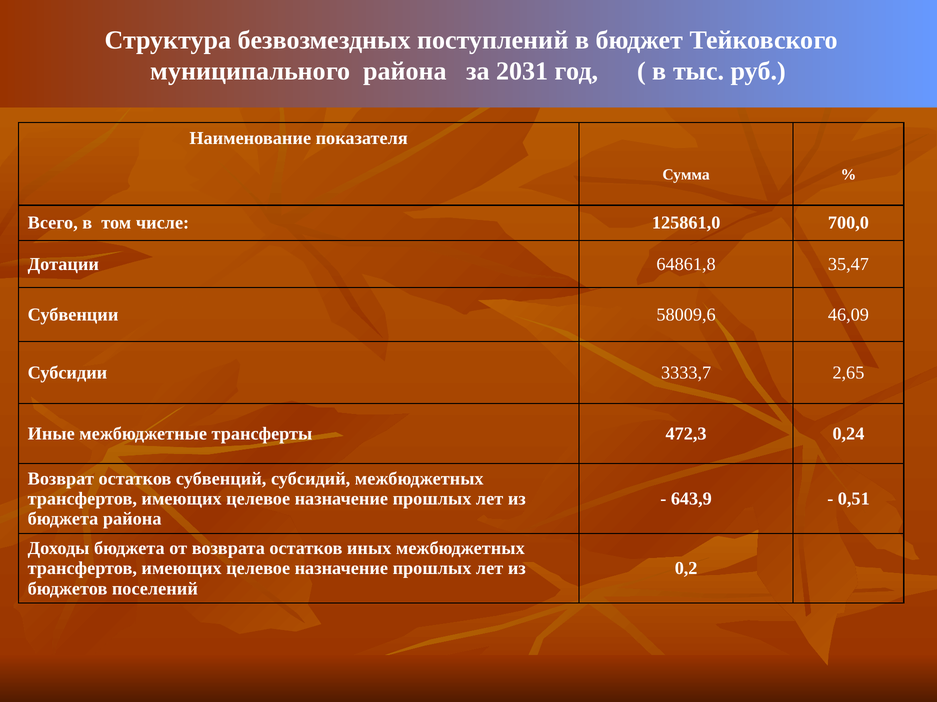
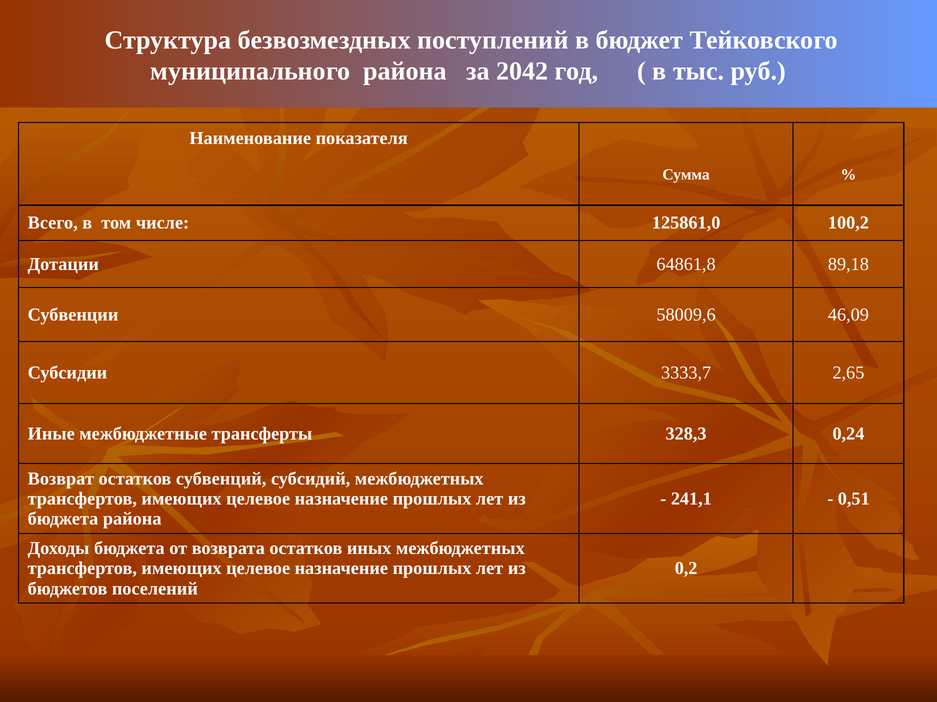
2031: 2031 -> 2042 (522, 71)
700,0: 700,0 -> 100,2 (848, 223)
35,47: 35,47 -> 89,18 (848, 264)
472,3: 472,3 -> 328,3 (686, 434)
643,9: 643,9 -> 241,1 (691, 499)
